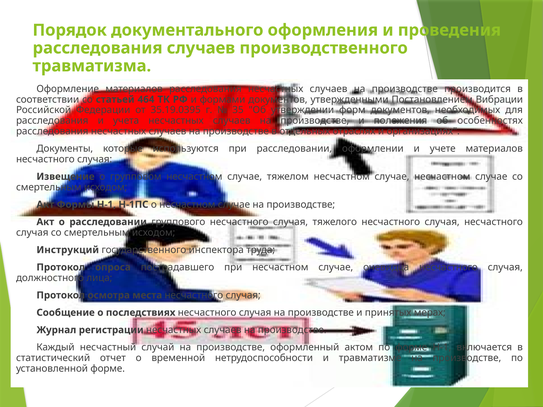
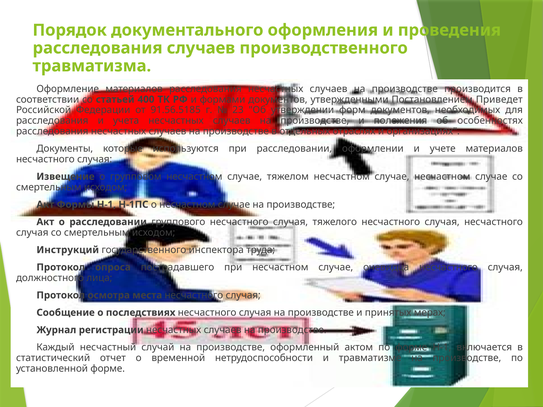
464: 464 -> 400 (146, 100)
Вибрации: Вибрации -> Приведет (499, 100)
35.19.0395: 35.19.0395 -> 91.56.5185 (176, 110)
35: 35 -> 23 (238, 110)
